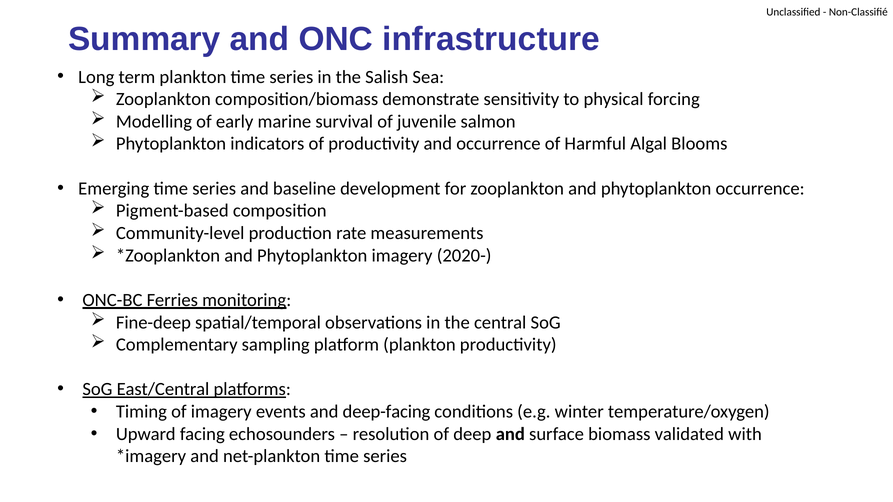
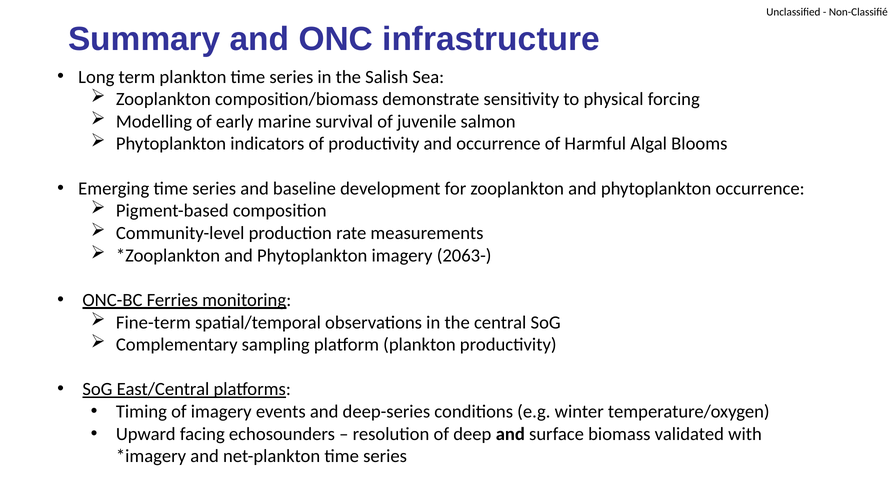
2020-: 2020- -> 2063- (464, 256)
Fine-deep: Fine-deep -> Fine-term (153, 323)
deep-facing: deep-facing -> deep-series (386, 412)
